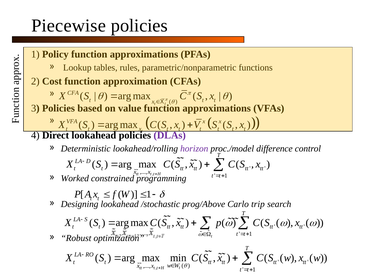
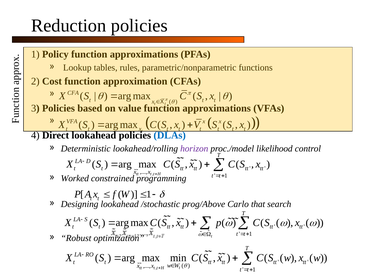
Piecewise: Piecewise -> Reduction (69, 26)
DLAs colour: purple -> blue (170, 136)
difference: difference -> likelihood (274, 149)
trip: trip -> that (258, 204)
